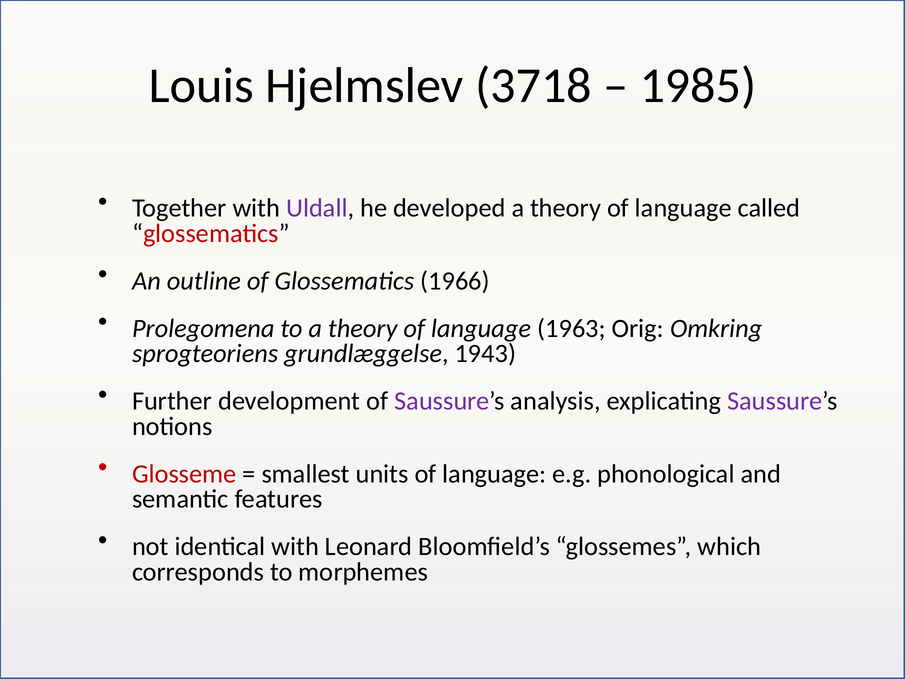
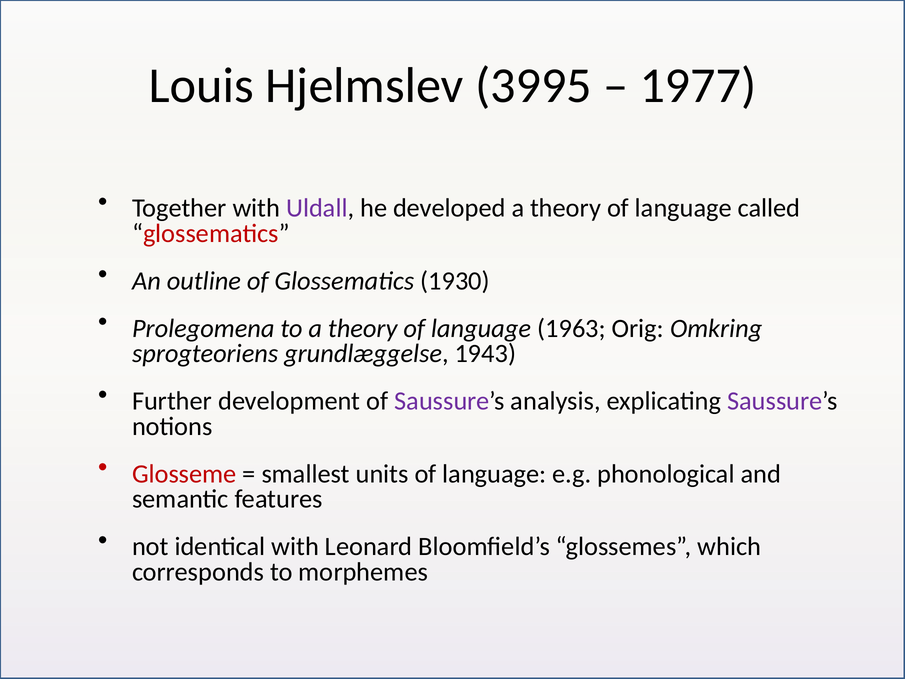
3718: 3718 -> 3995 (533, 86)
1985: 1985 -> 1977 (698, 86)
1966: 1966 -> 1930 (455, 281)
